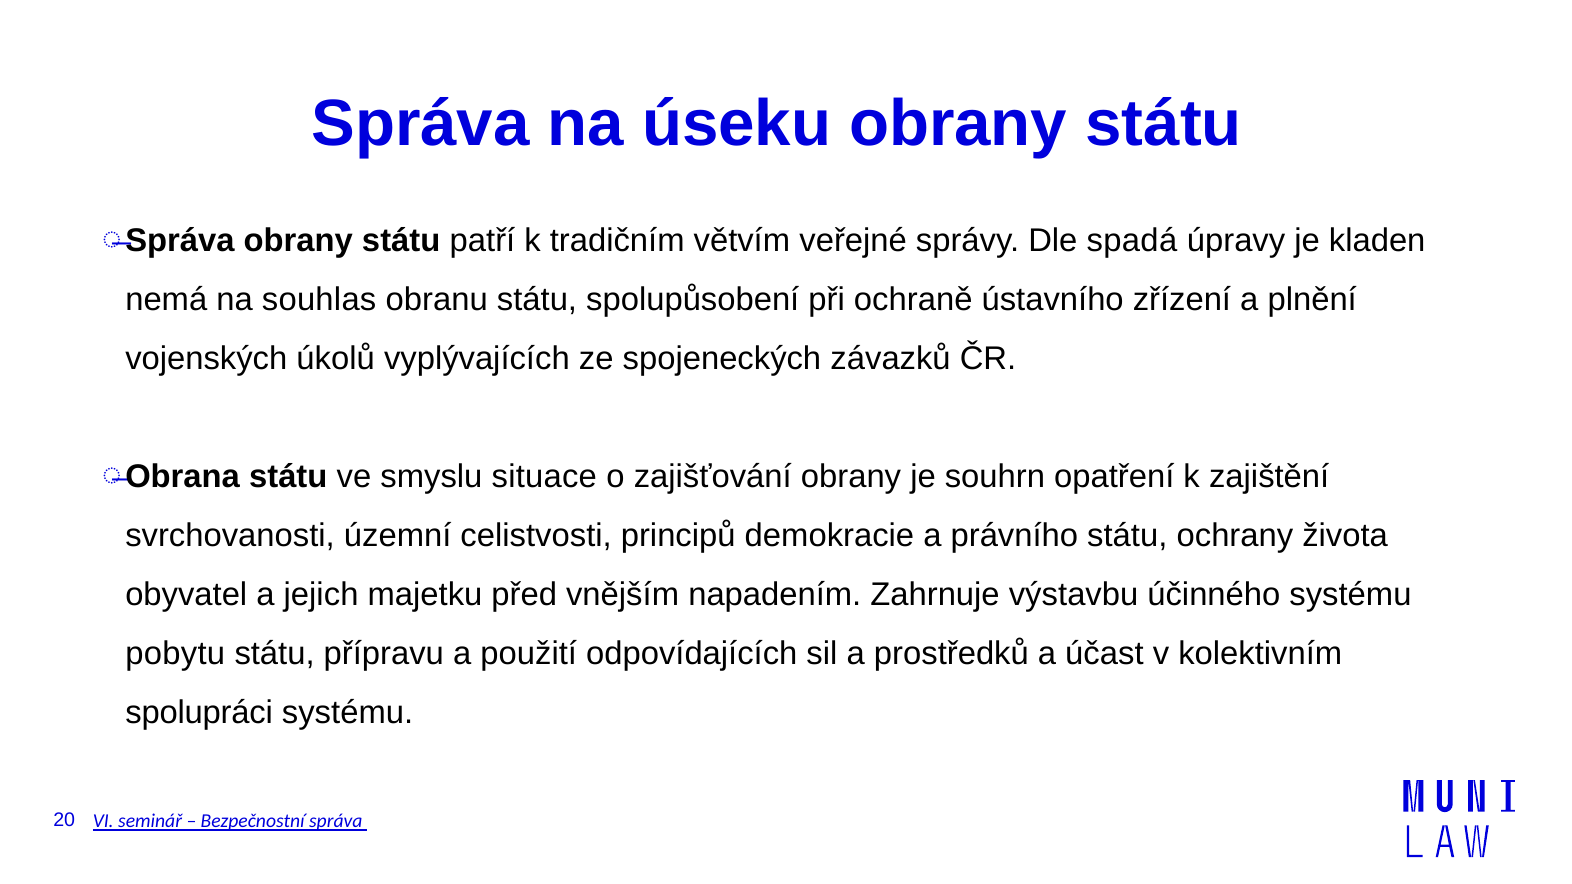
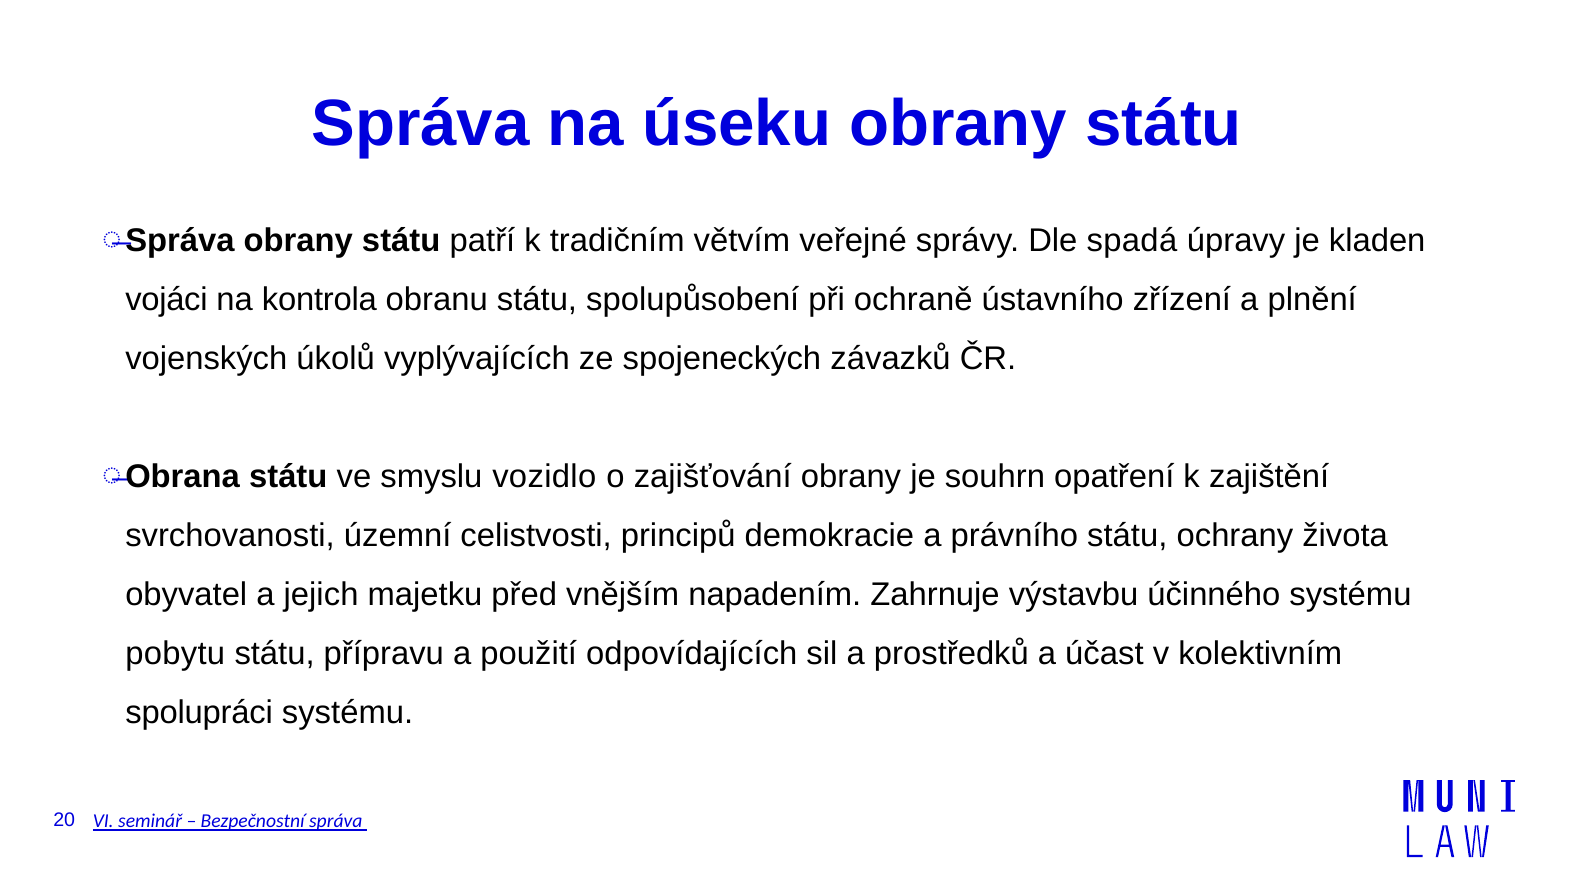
nemá: nemá -> vojáci (166, 300)
souhlas: souhlas -> kontrola (319, 300)
situace: situace -> vozidlo (544, 477)
